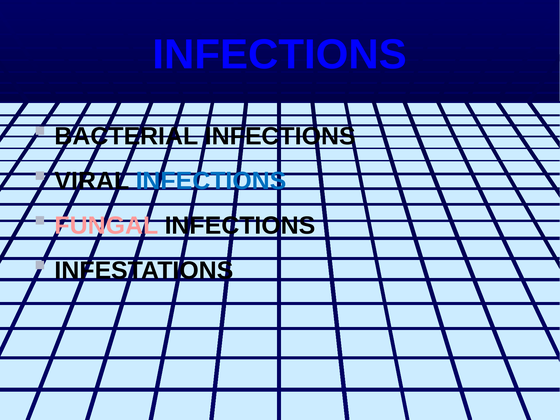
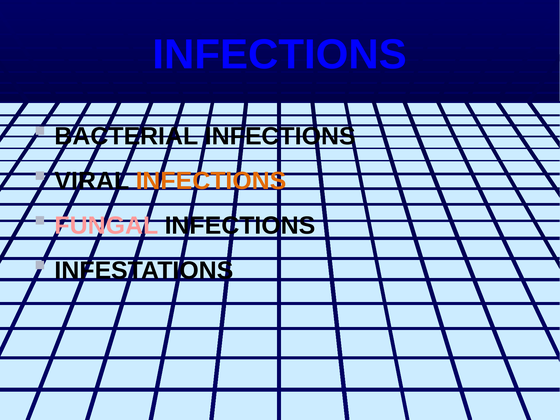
INFECTIONS colour: blue -> orange (211, 181)
